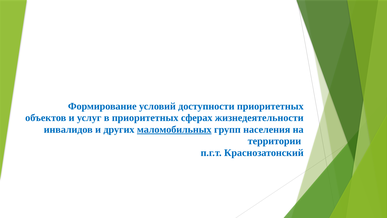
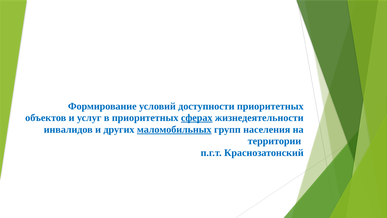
сферах underline: none -> present (197, 118)
